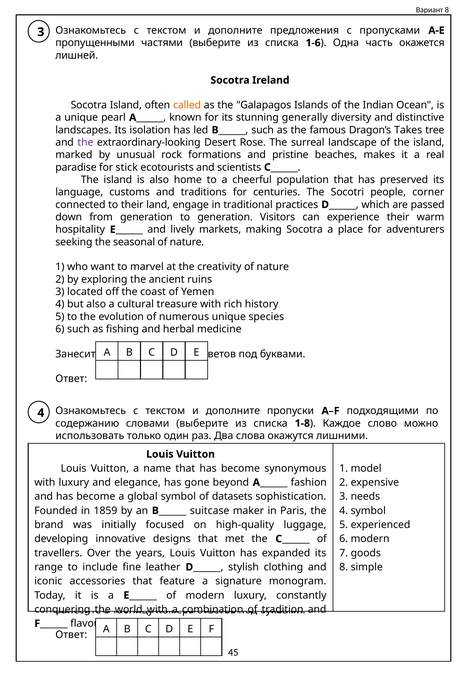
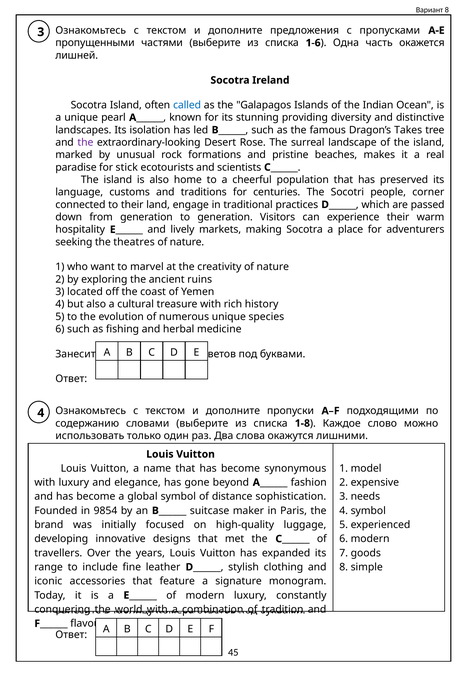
called colour: orange -> blue (187, 105)
generally: generally -> providing (305, 118)
seasonal: seasonal -> theatres (134, 242)
datasets: datasets -> distance (232, 497)
1859: 1859 -> 9854 (105, 511)
